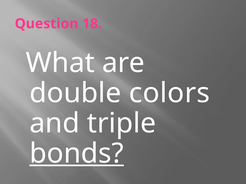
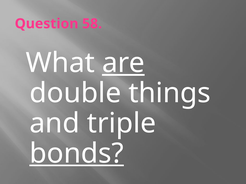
18: 18 -> 58 (92, 24)
are underline: none -> present (123, 63)
colors: colors -> things (170, 93)
